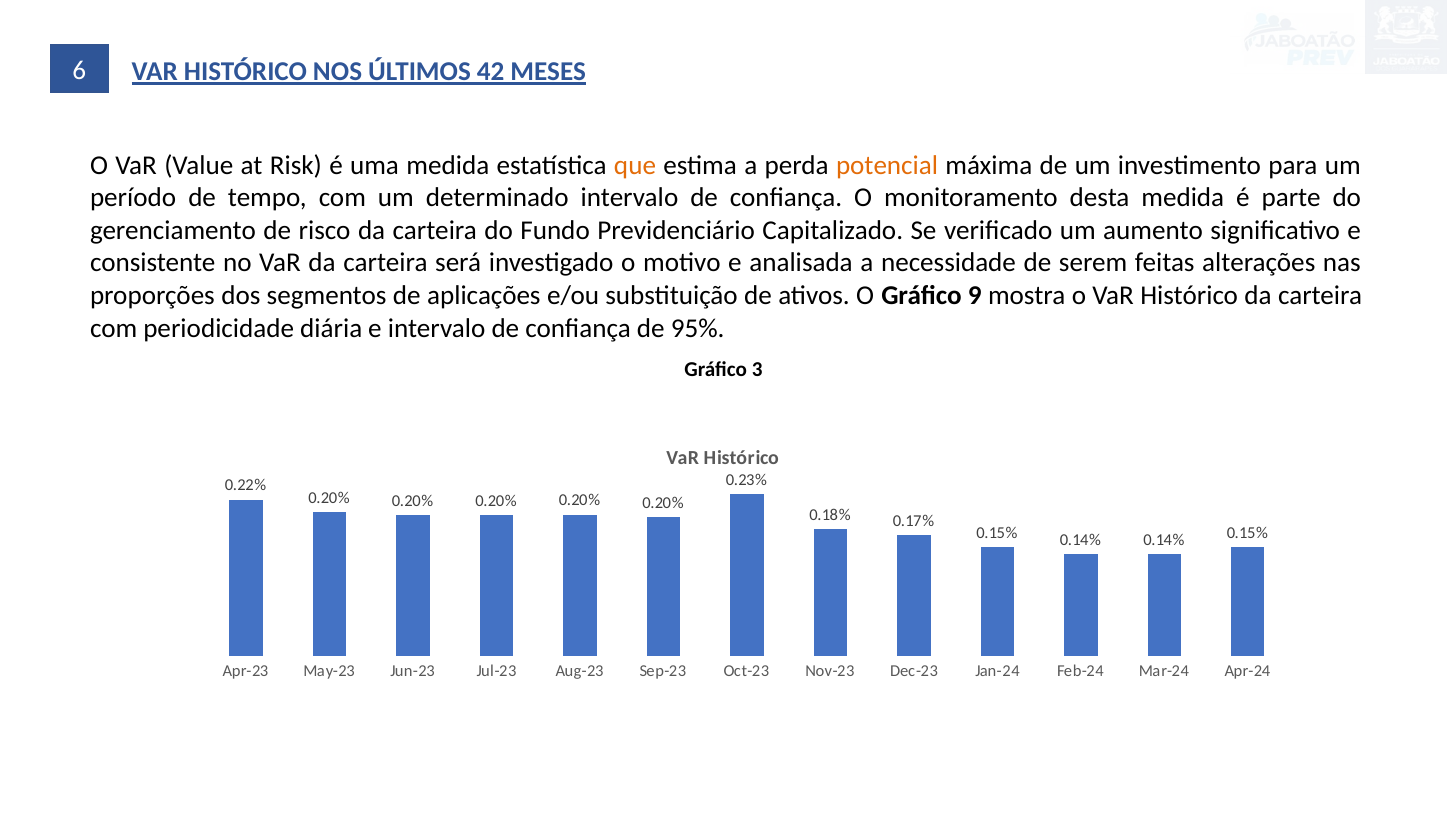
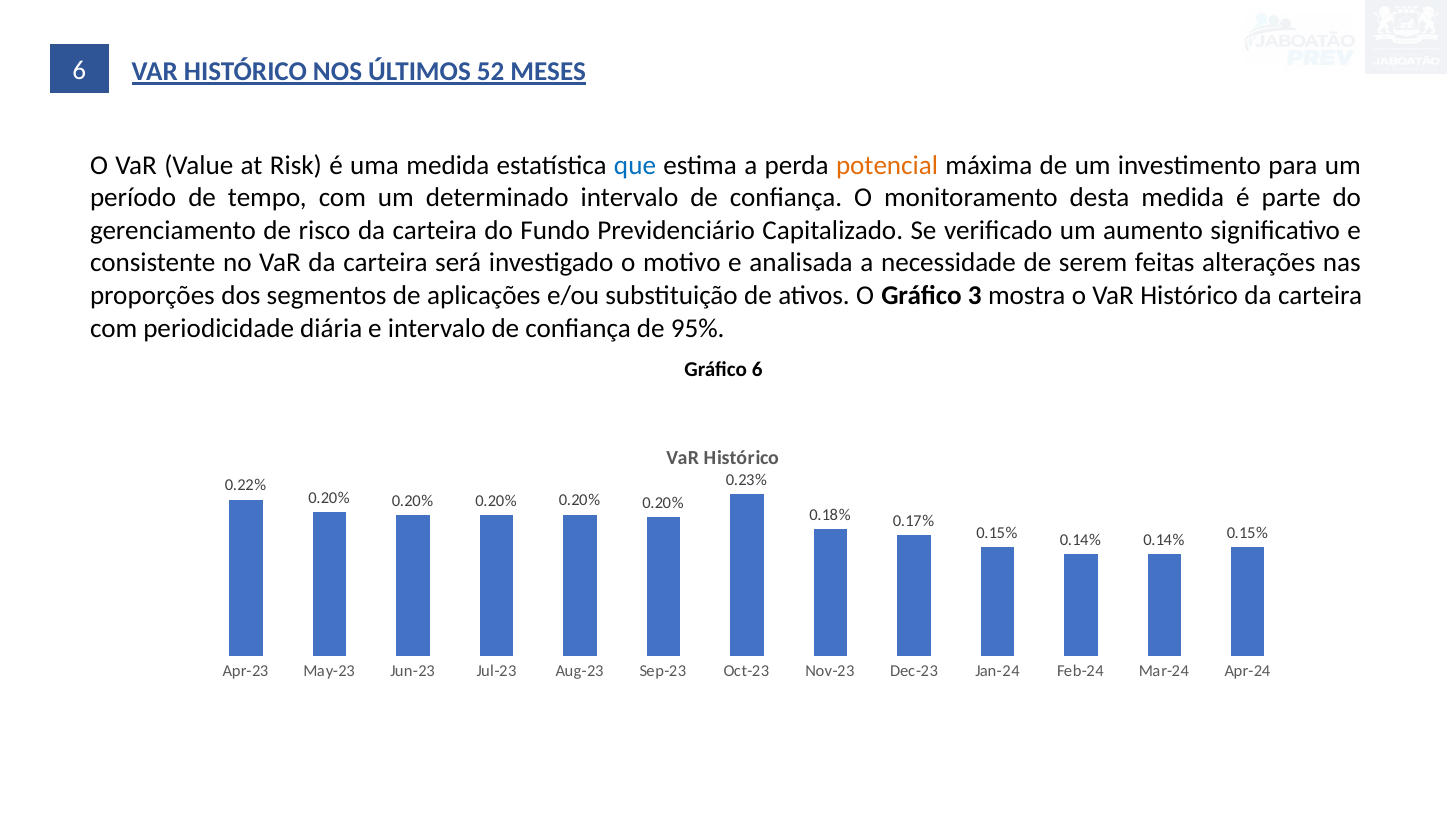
42: 42 -> 52 (491, 72)
que colour: orange -> blue (635, 165)
9: 9 -> 3 (975, 296)
Gráfico 3: 3 -> 6 (757, 370)
